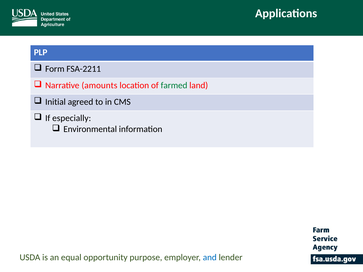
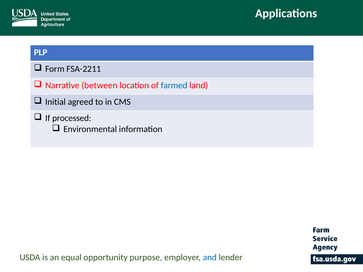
amounts: amounts -> between (99, 85)
farmed colour: green -> blue (174, 85)
especially: especially -> processed (72, 118)
